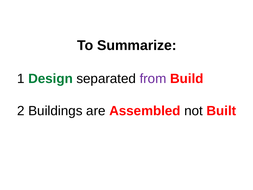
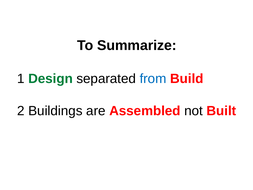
from colour: purple -> blue (153, 79)
